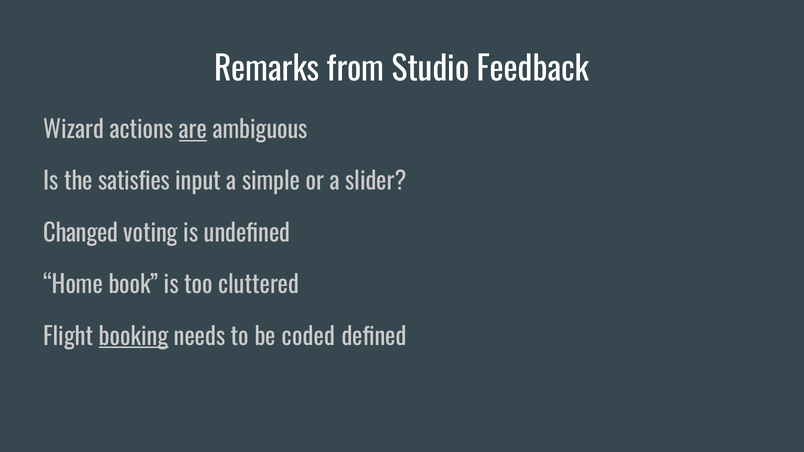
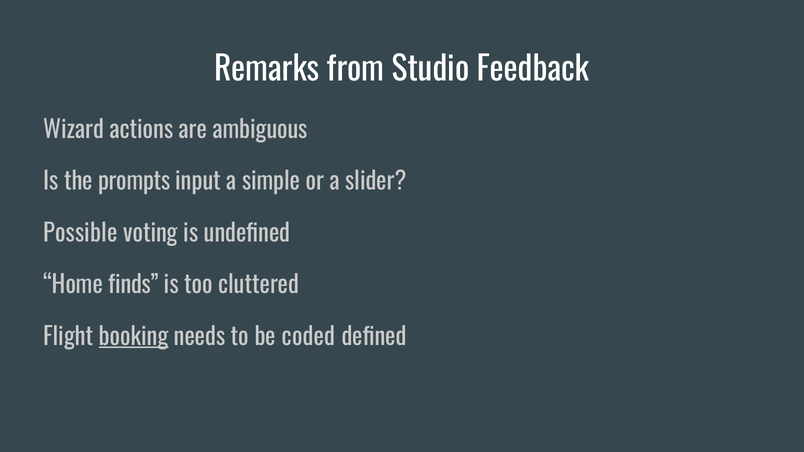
are underline: present -> none (193, 130)
satisfies: satisfies -> prompts (134, 182)
Changed: Changed -> Possible (80, 234)
book: book -> finds (134, 285)
